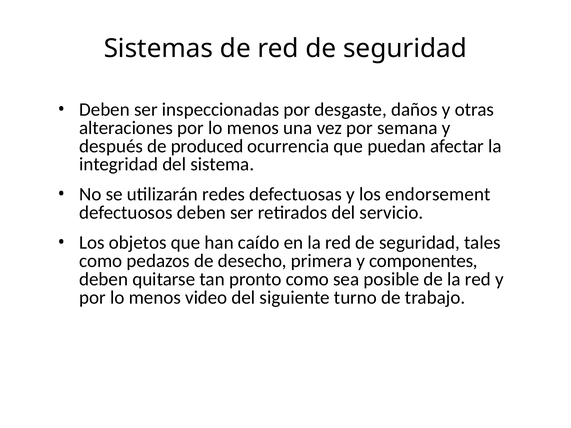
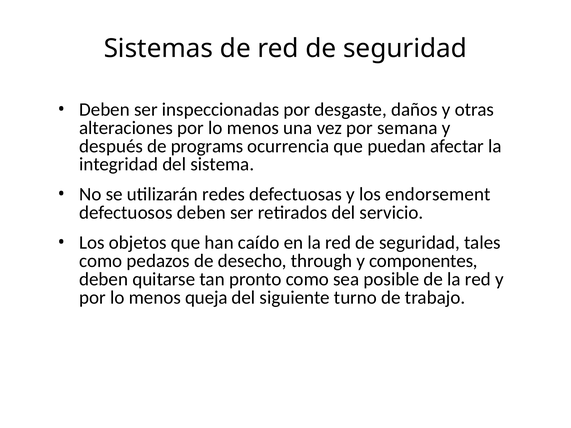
produced: produced -> programs (207, 146)
primera: primera -> through (322, 261)
video: video -> queja (206, 298)
